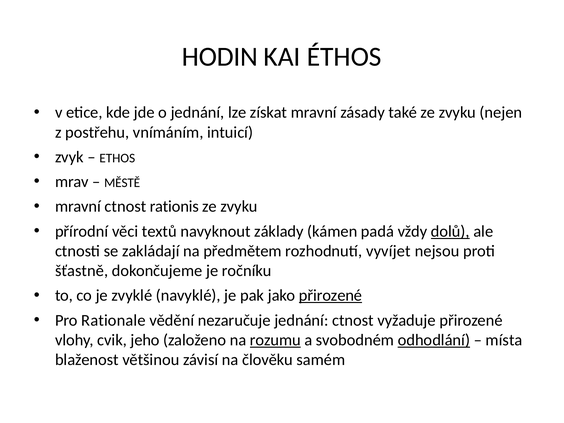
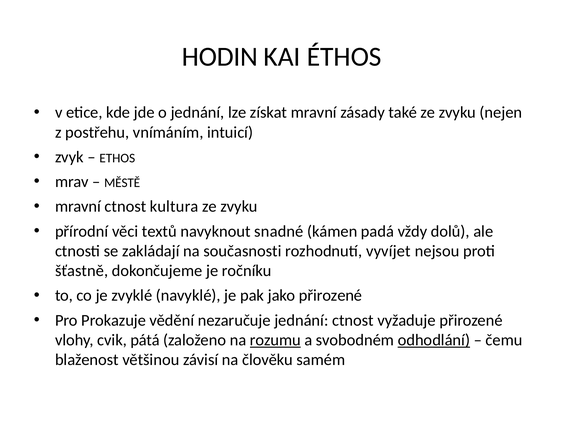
rationis: rationis -> kultura (174, 207)
základy: základy -> snadné (279, 231)
dolů underline: present -> none (450, 231)
předmětem: předmětem -> současnosti (243, 251)
přirozené underline: present -> none (331, 296)
Rationale: Rationale -> Prokazuje (114, 320)
jeho: jeho -> pátá (145, 340)
místa: místa -> čemu (504, 340)
